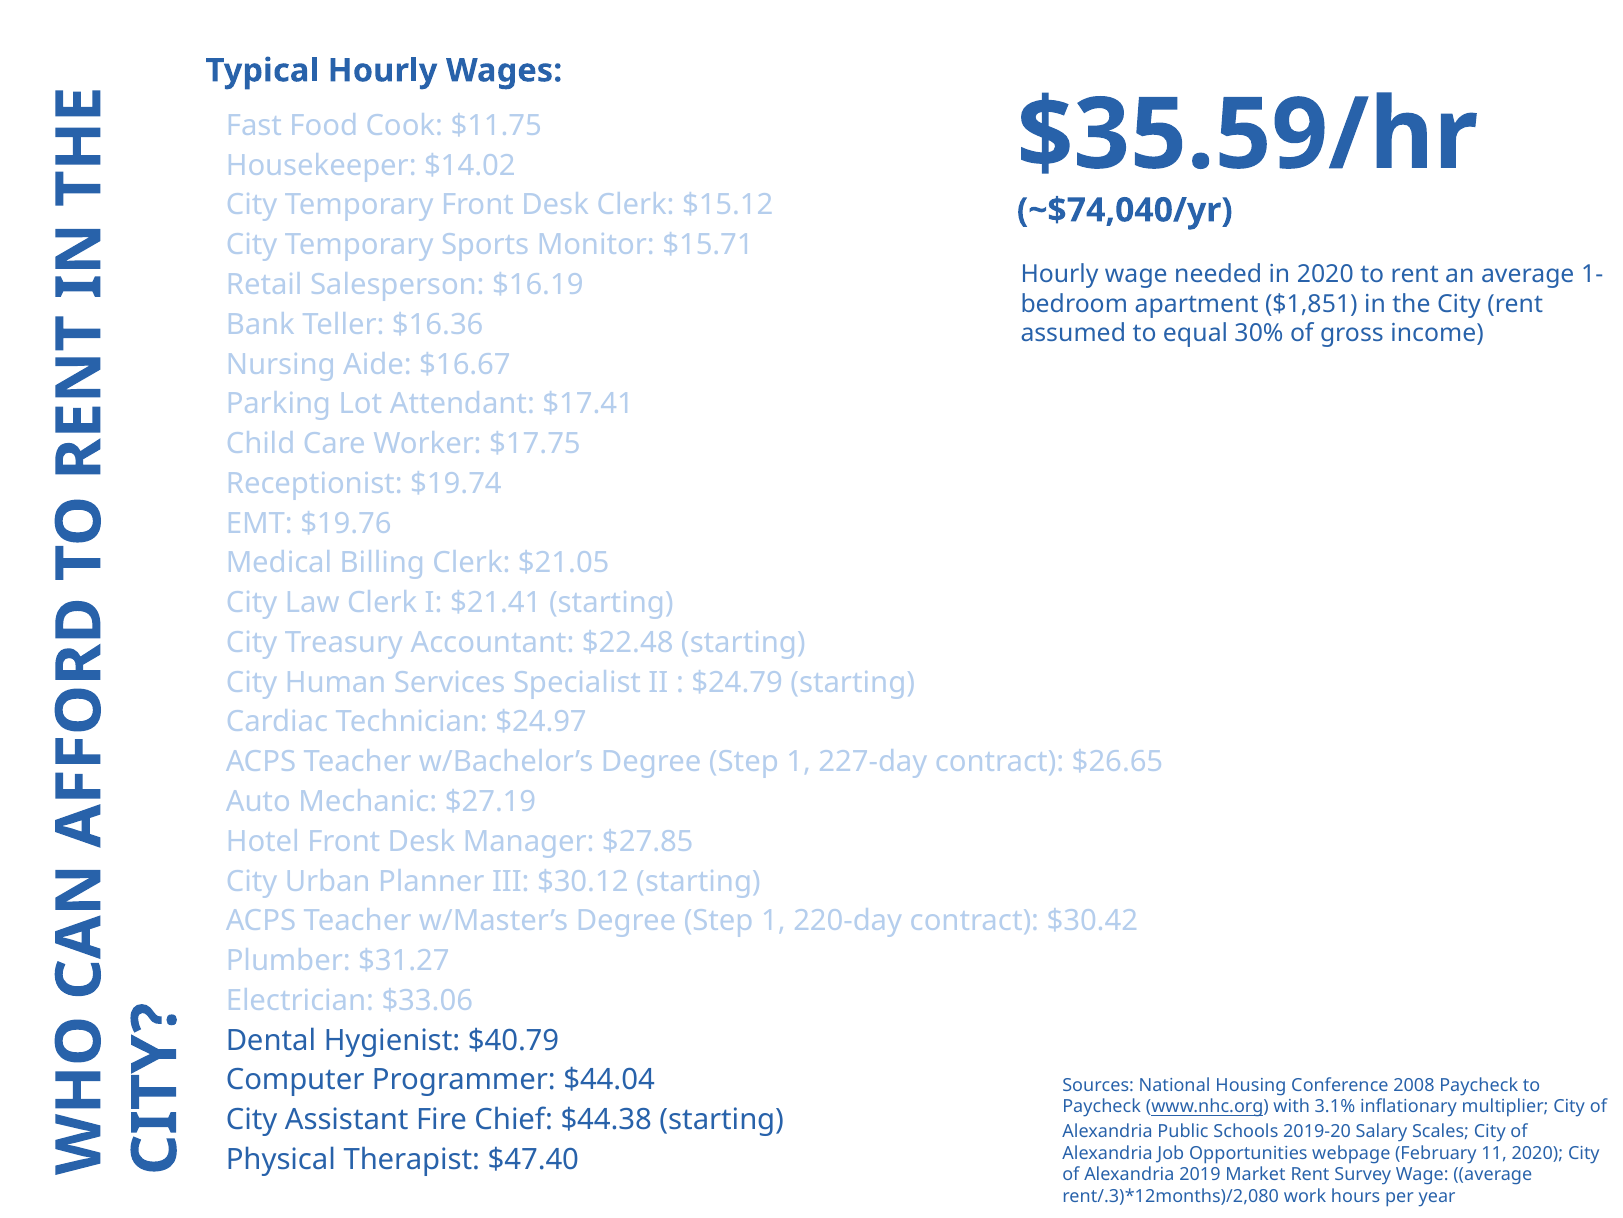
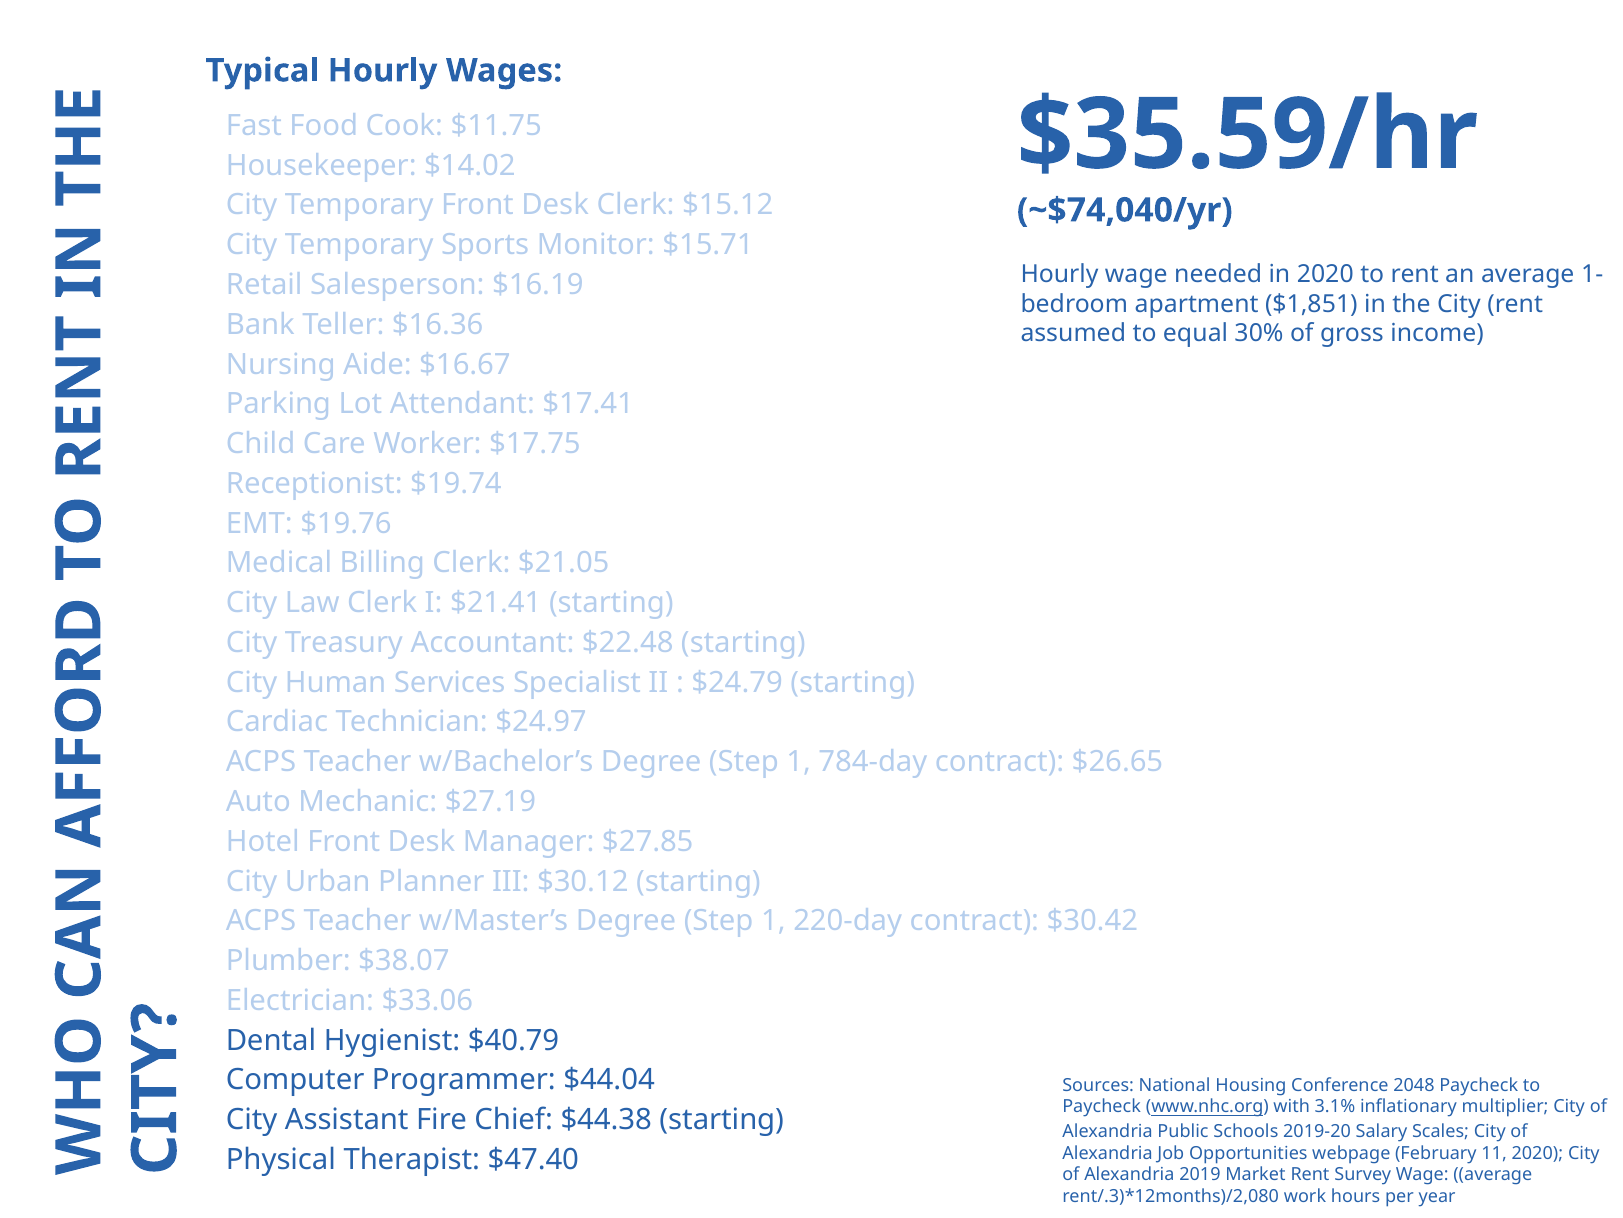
227-day: 227-day -> 784-day (873, 762)
$31.27: $31.27 -> $38.07 (404, 960)
2008: 2008 -> 2048 (1414, 1085)
